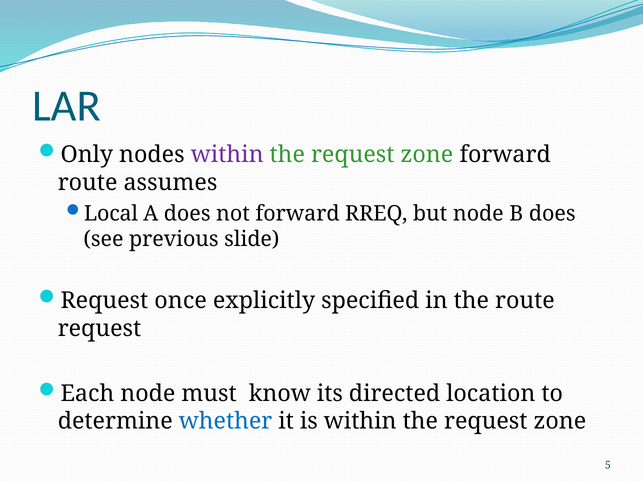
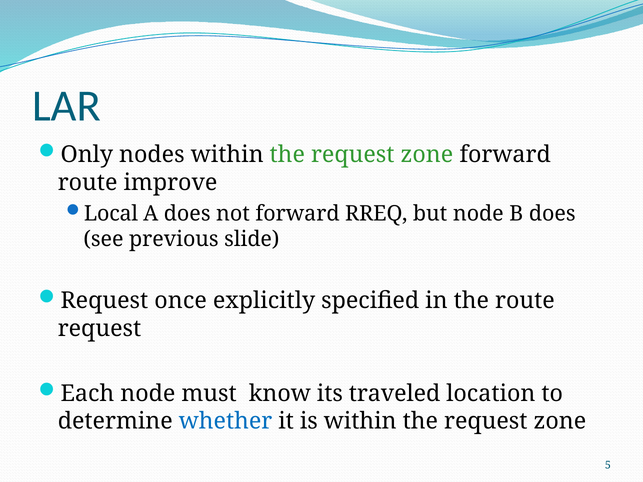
within colour: purple -> black (227, 155)
assumes: assumes -> improve (170, 183)
directed: directed -> traveled (395, 394)
